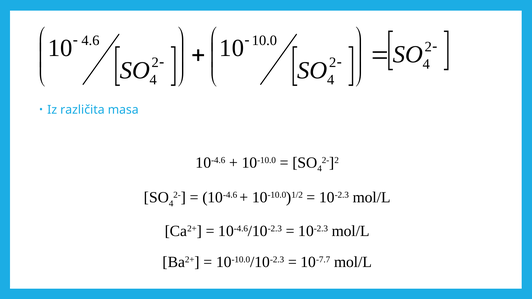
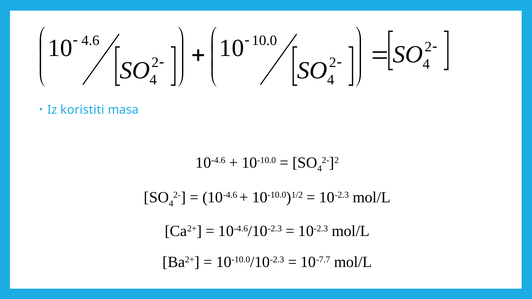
različita: različita -> koristiti (82, 110)
